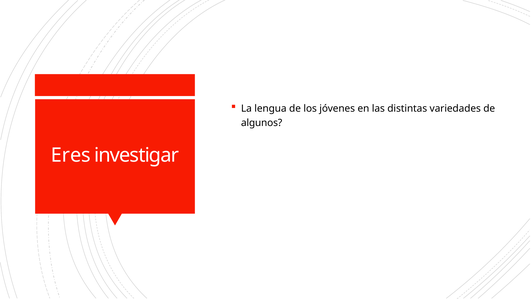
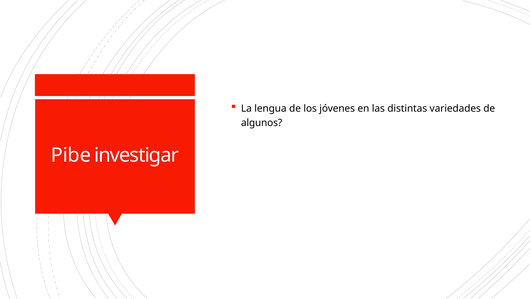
Eres: Eres -> Pibe (71, 155)
